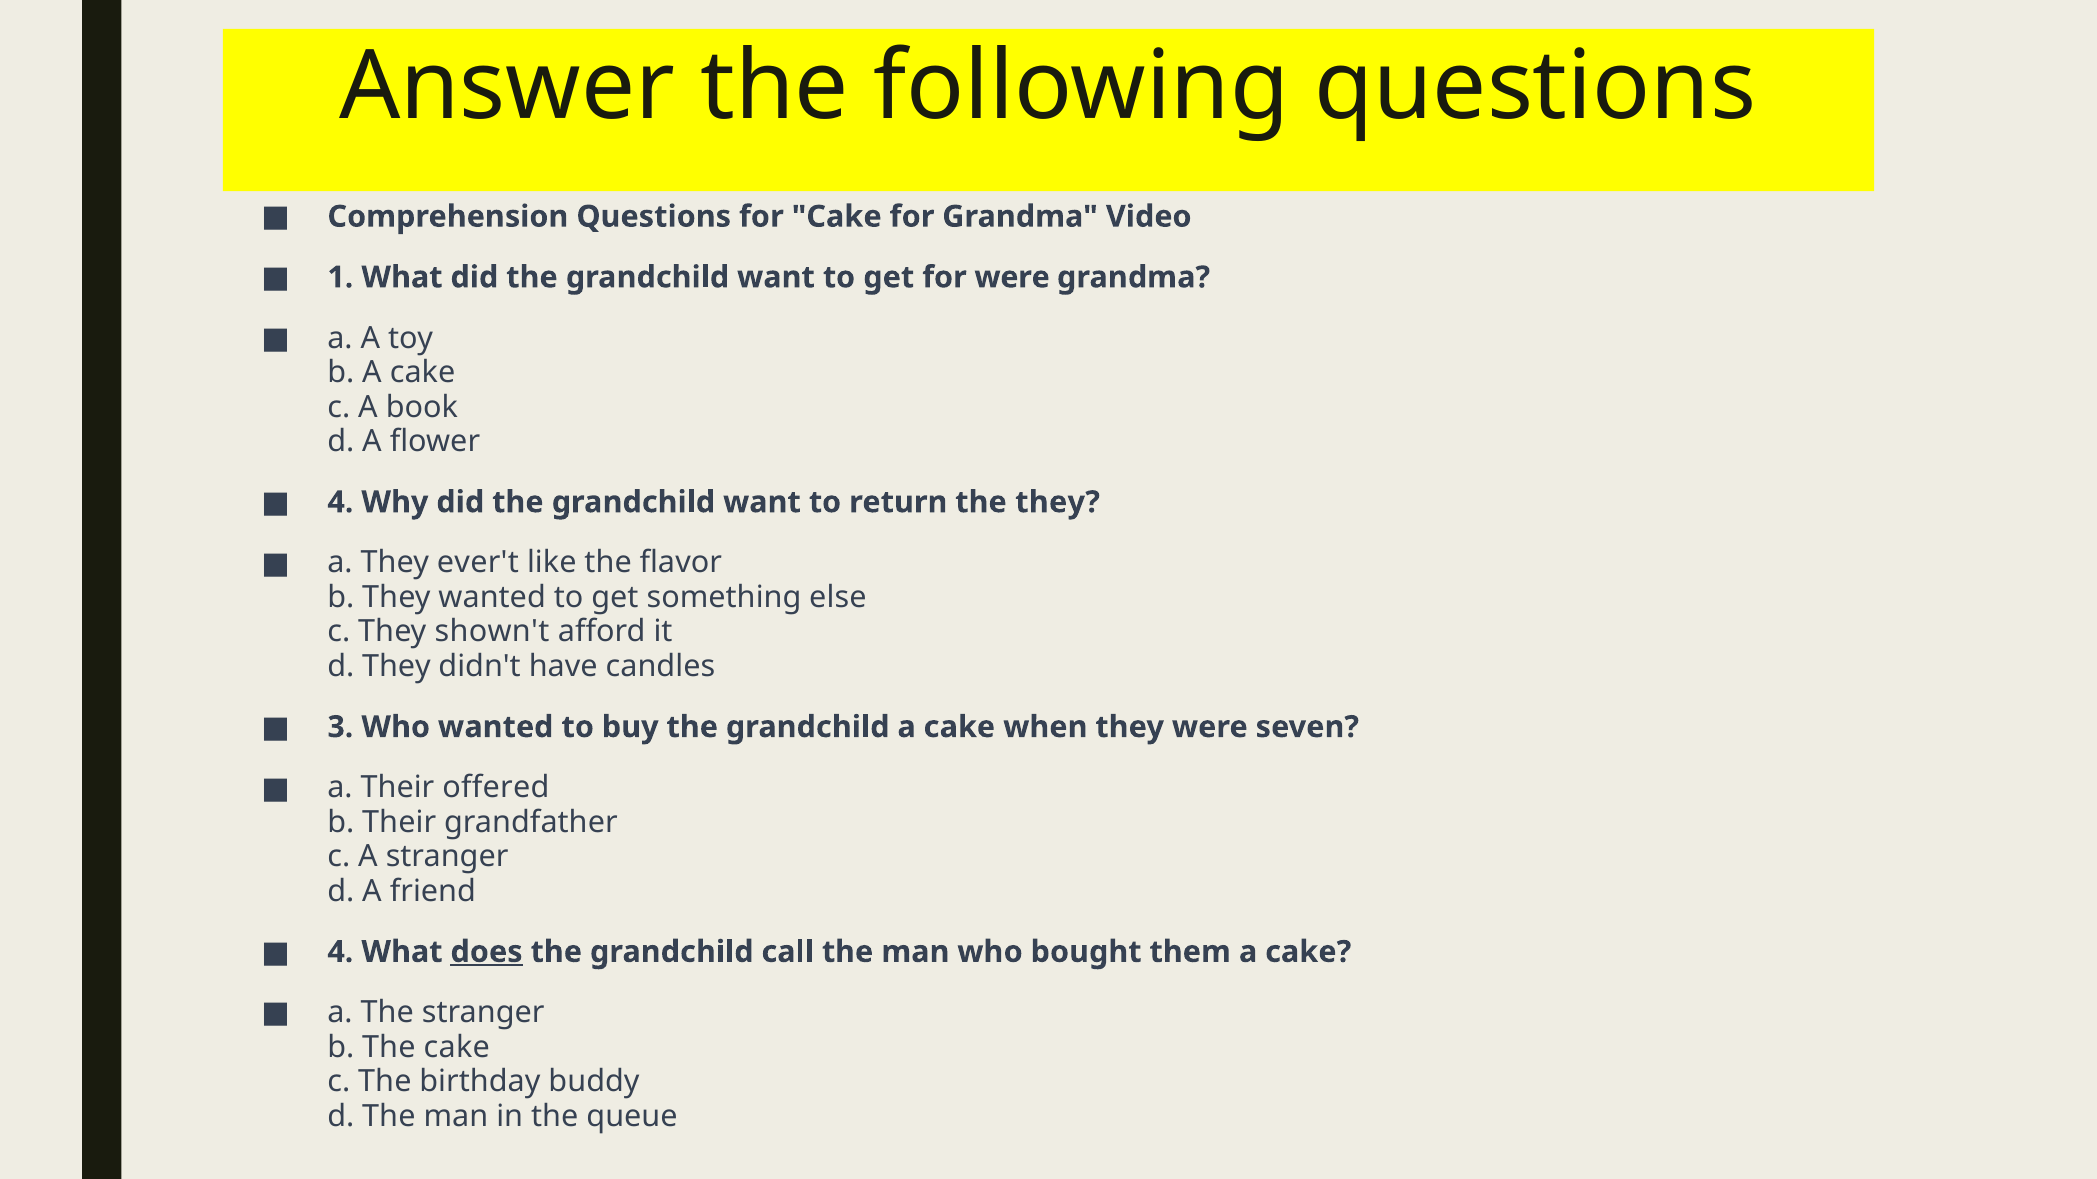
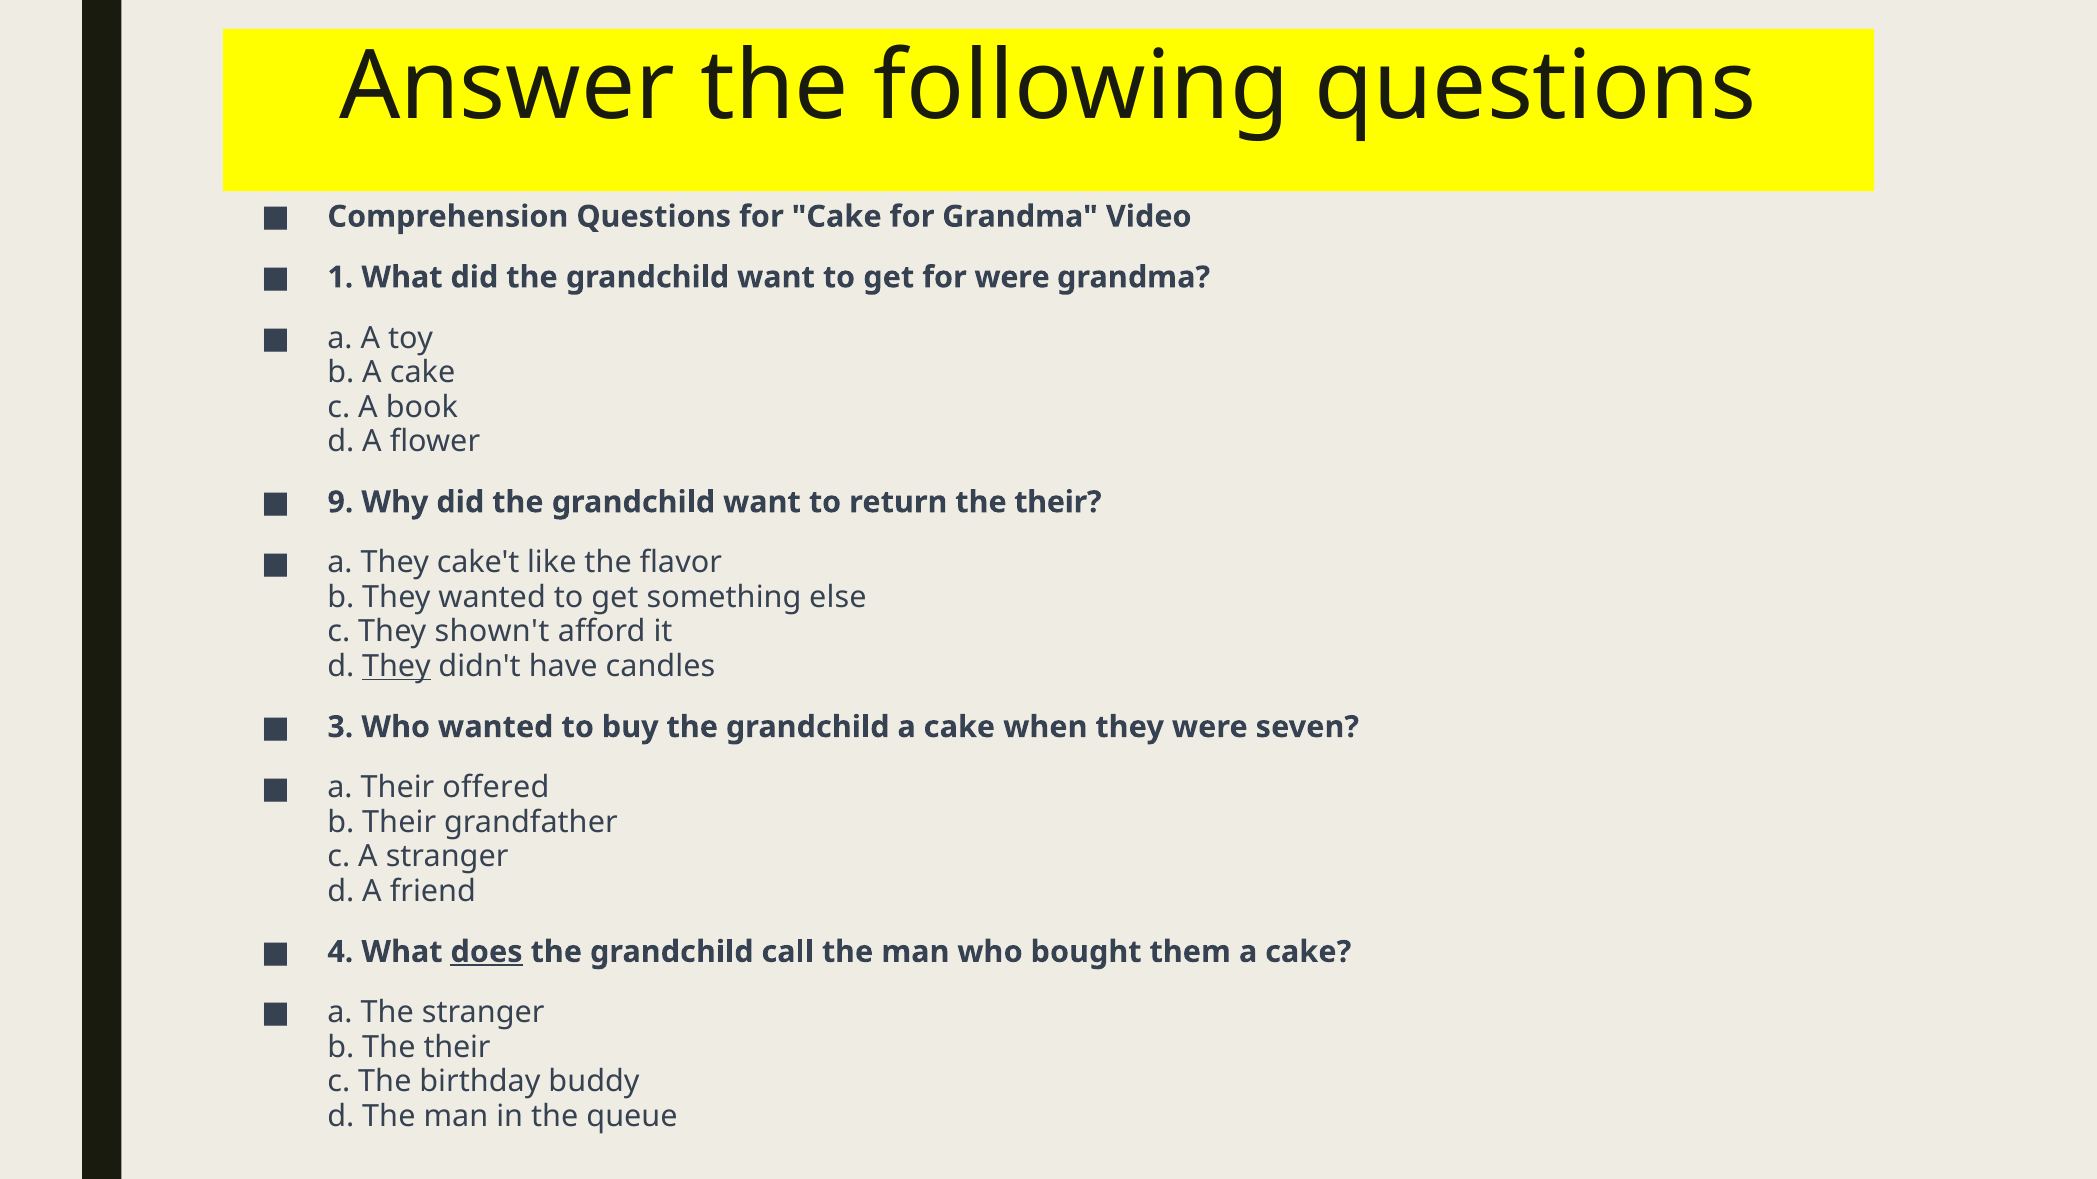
4: 4 -> 9 (340, 502)
return the they: they -> their (1058, 502)
ever't: ever't -> cake't (478, 563)
They underline: none -> present (396, 667)
b The cake: cake -> their (457, 1048)
